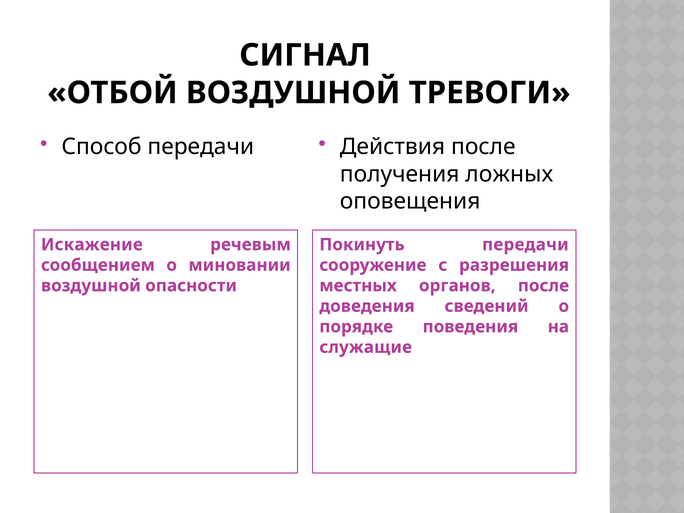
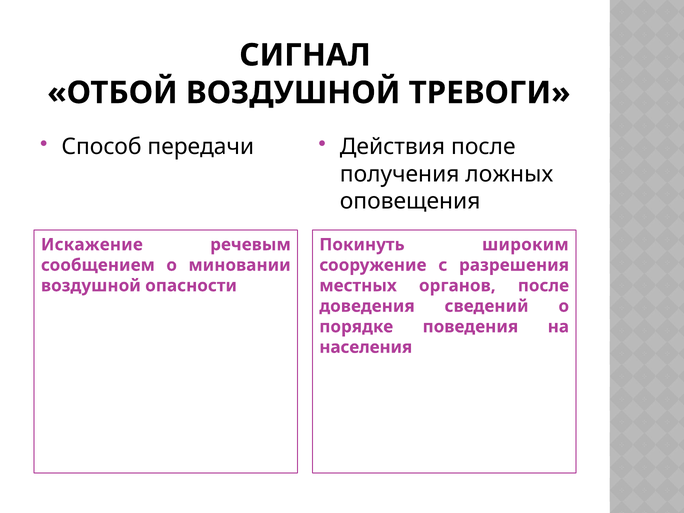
Покинуть передачи: передачи -> широким (525, 245)
служащие: служащие -> населения (366, 347)
